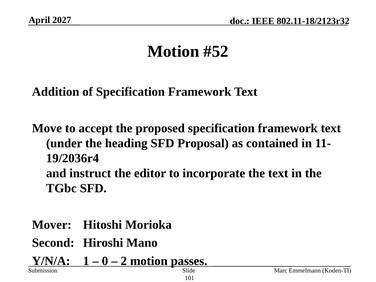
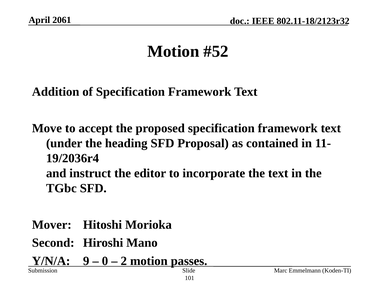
2027: 2027 -> 2061 (62, 20)
1: 1 -> 9 (86, 261)
